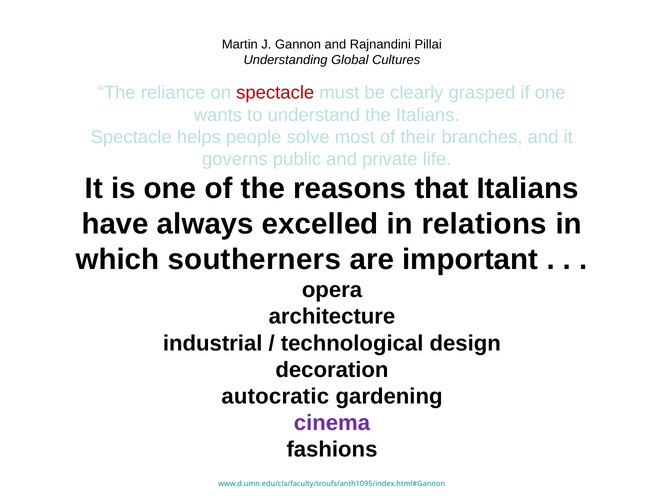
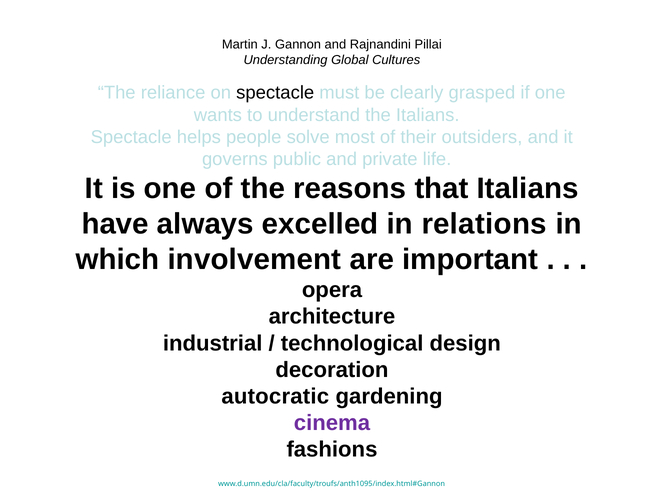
spectacle colour: red -> black (275, 93)
branches: branches -> outsiders (482, 137)
southerners: southerners -> involvement (254, 260)
